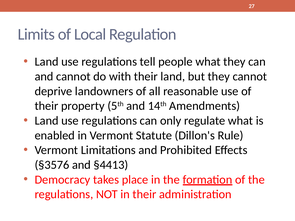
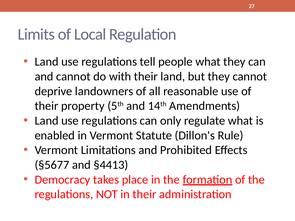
§3576: §3576 -> §5677 (52, 165)
